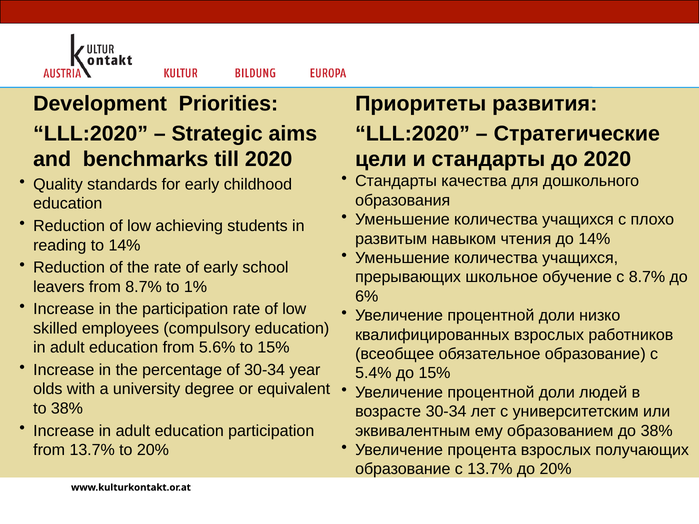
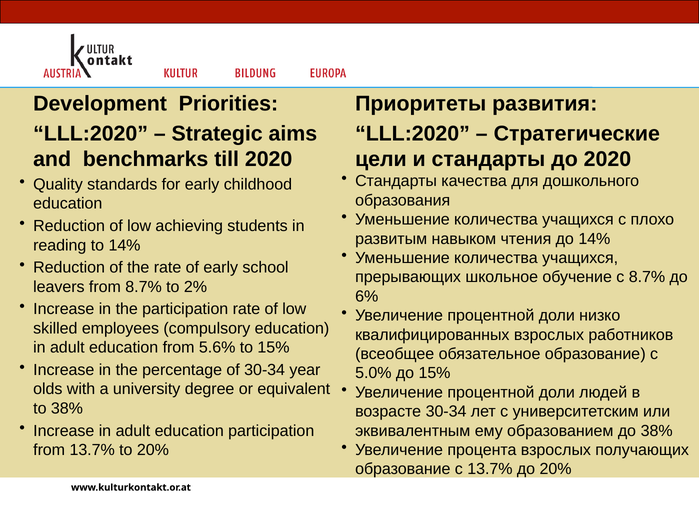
1%: 1% -> 2% (195, 287)
5.4%: 5.4% -> 5.0% (373, 373)
